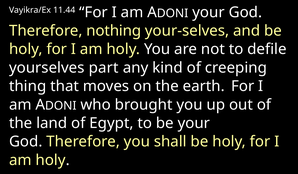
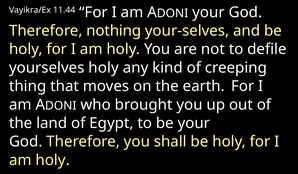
yourselves part: part -> holy (104, 68)
